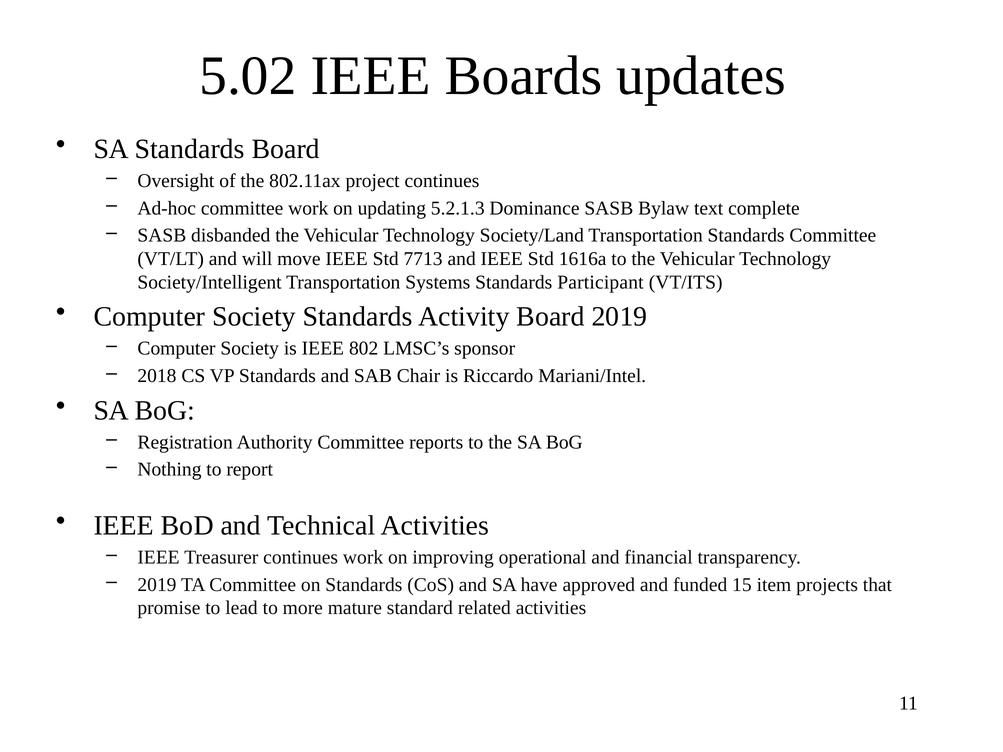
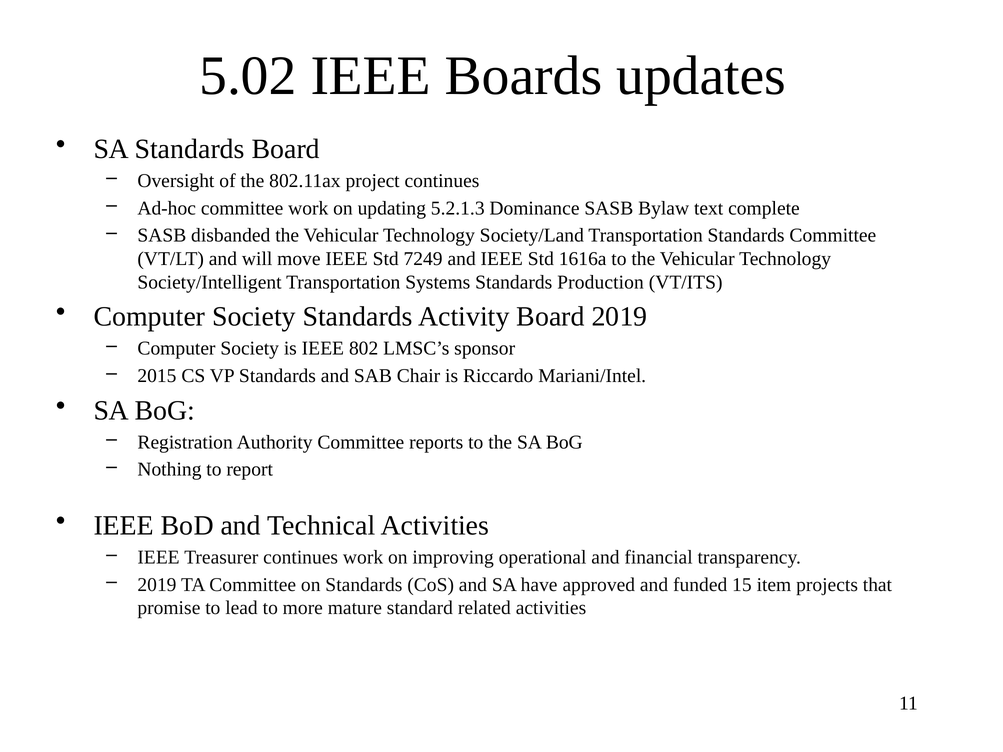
7713: 7713 -> 7249 (423, 259)
Participant: Participant -> Production (601, 282)
2018: 2018 -> 2015 (157, 376)
